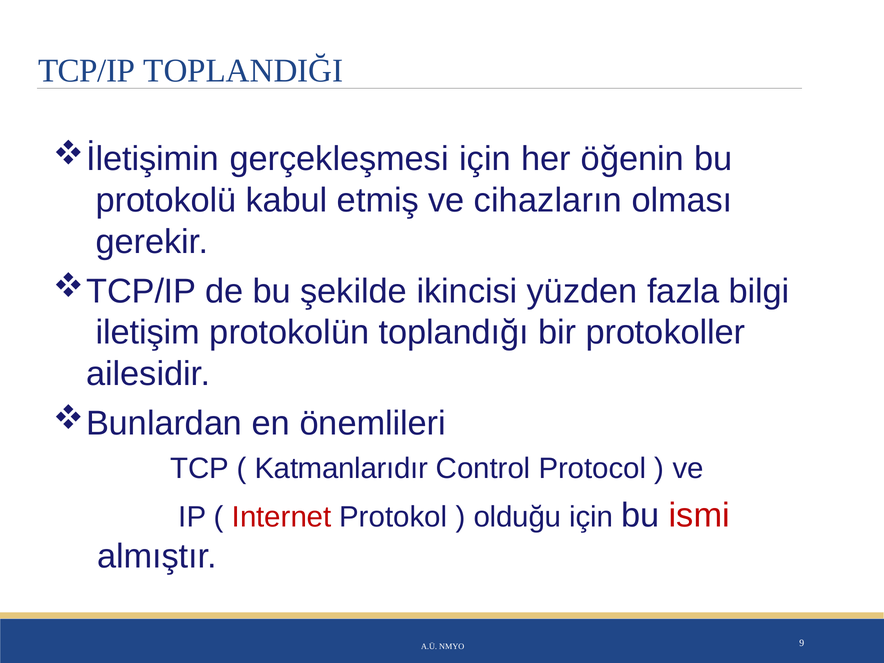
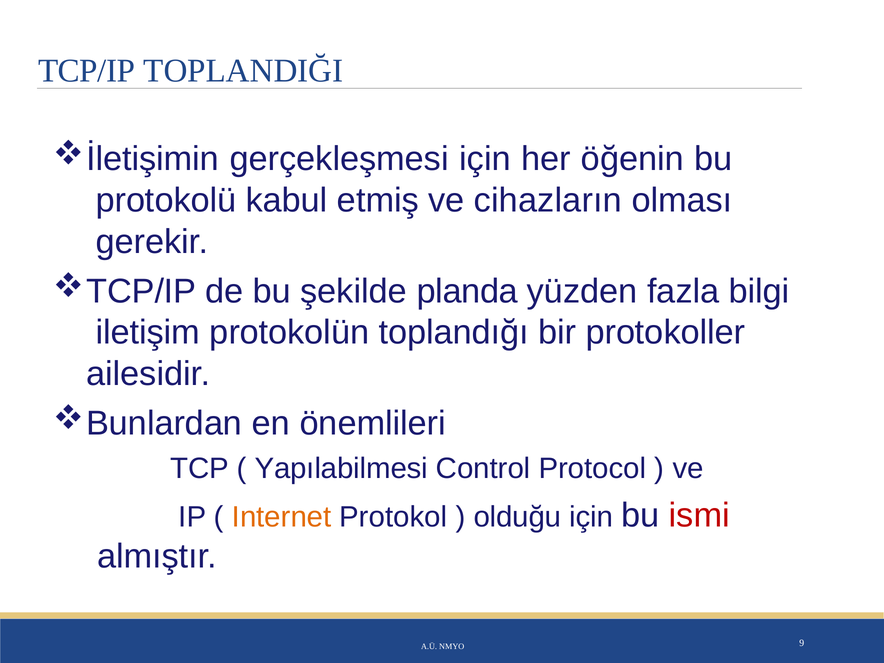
ikincisi: ikincisi -> planda (467, 291)
Katmanlarıdır: Katmanlarıdır -> Yapılabilmesi (341, 469)
Internet colour: red -> orange (282, 517)
